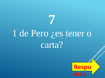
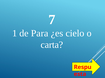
Pero: Pero -> Para (40, 34)
tener: tener -> cielo (75, 34)
